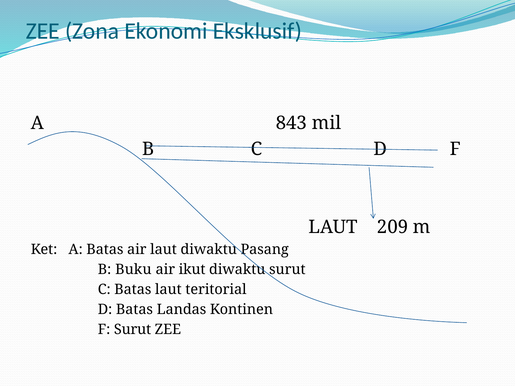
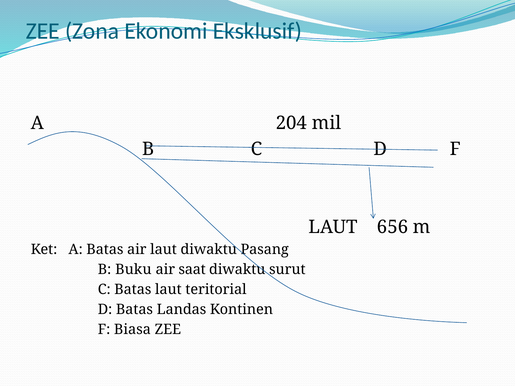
843: 843 -> 204 (291, 123)
209: 209 -> 656 (393, 227)
ikut: ikut -> saat (192, 270)
F Surut: Surut -> Biasa (132, 330)
